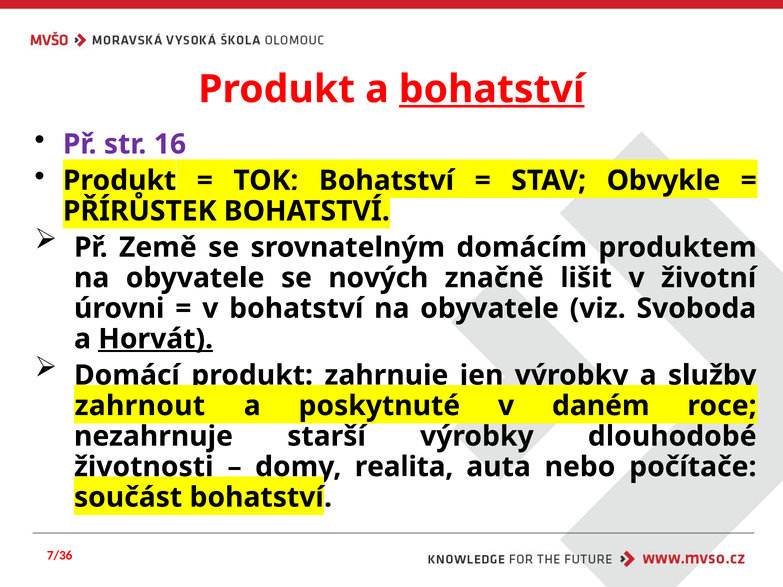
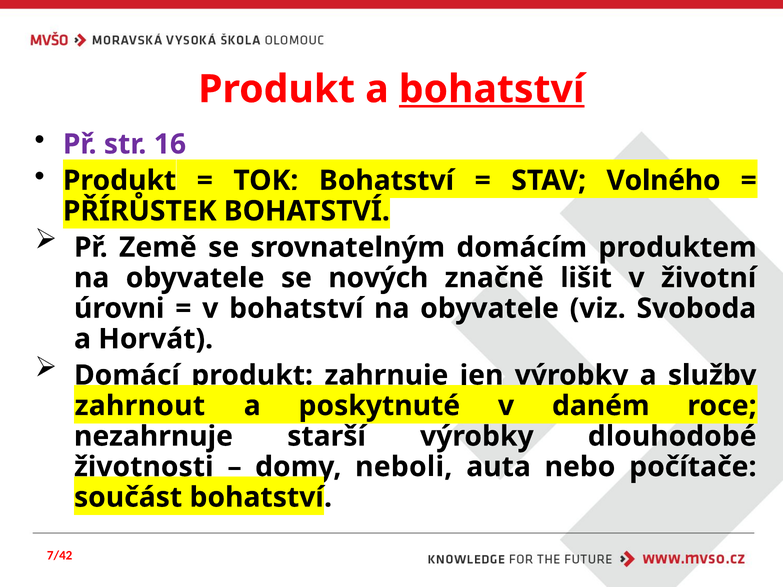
Obvykle: Obvykle -> Volného (664, 181)
Horvát underline: present -> none (156, 339)
realita: realita -> neboli (404, 467)
7/36: 7/36 -> 7/42 (60, 556)
